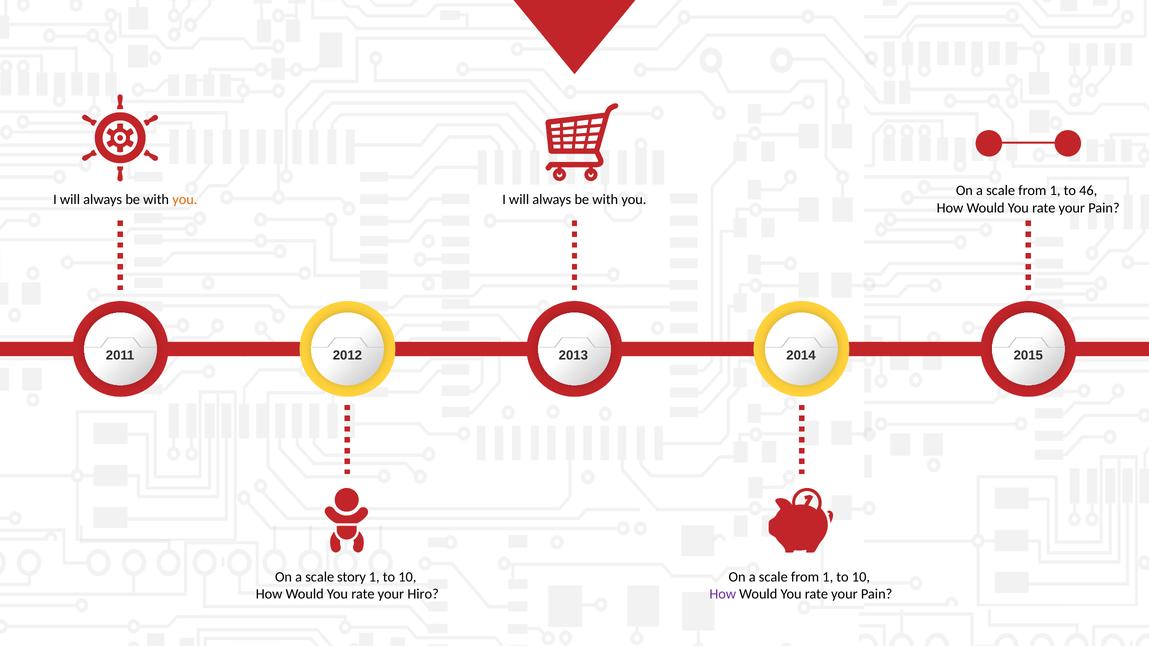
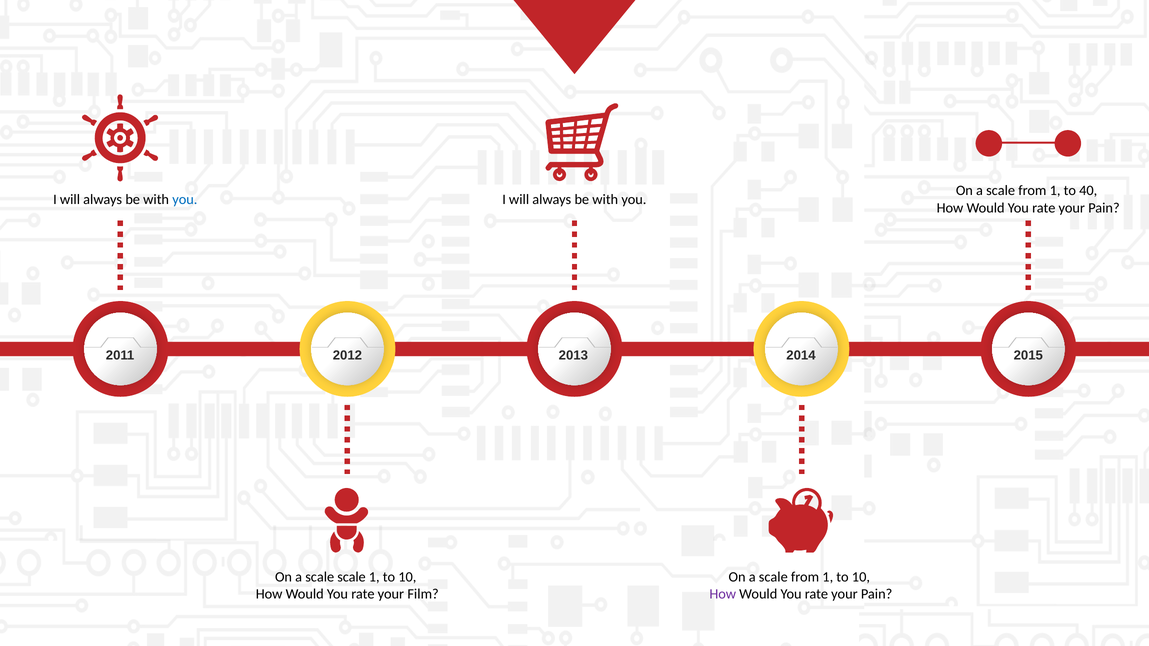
46: 46 -> 40 (1088, 191)
you colour: orange -> blue (185, 200)
scale story: story -> scale (352, 577)
Hiro: Hiro -> Film (423, 594)
